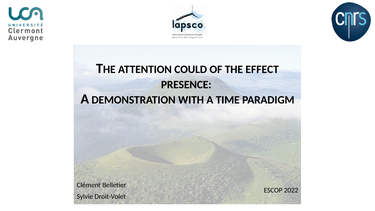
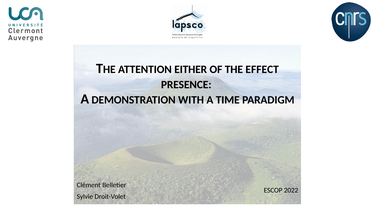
COULD: COULD -> EITHER (191, 69)
